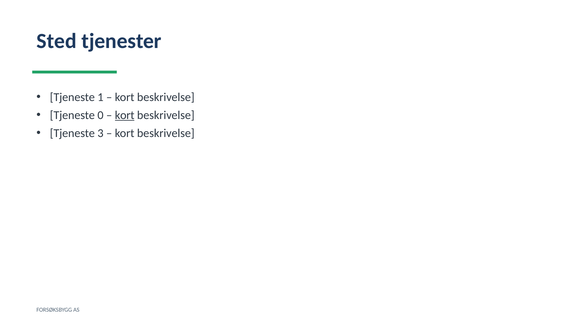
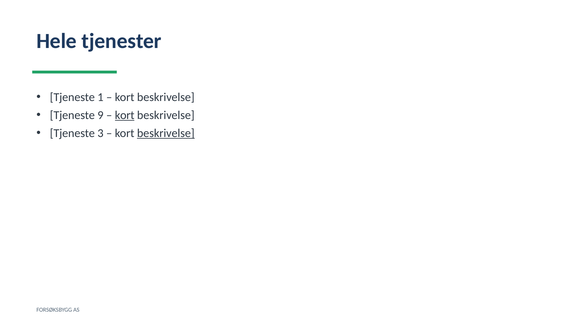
Sted: Sted -> Hele (57, 41)
0: 0 -> 9 (100, 115)
beskrivelse underline: none -> present (166, 133)
